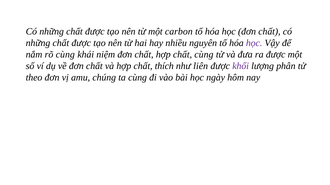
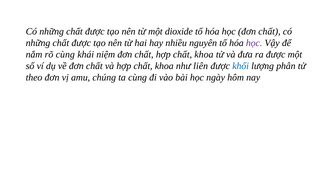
carbon: carbon -> dioxide (179, 32)
chất hợp chất cùng: cùng -> khoa (204, 55)
và hợp chất thích: thích -> khoa (164, 66)
khối colour: purple -> blue (241, 66)
